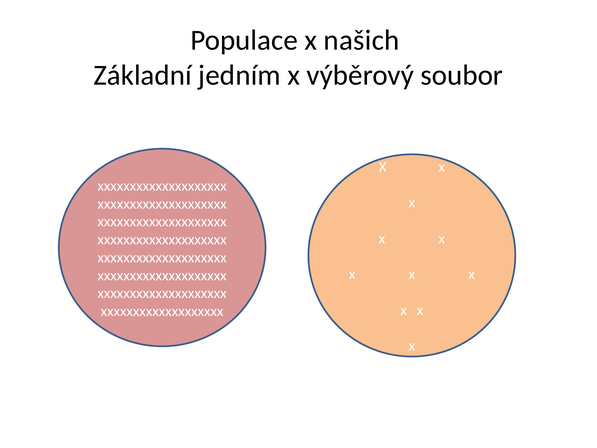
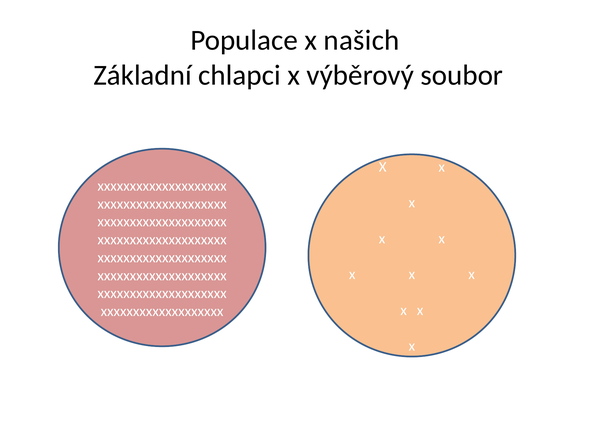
jedním: jedním -> chlapci (240, 75)
